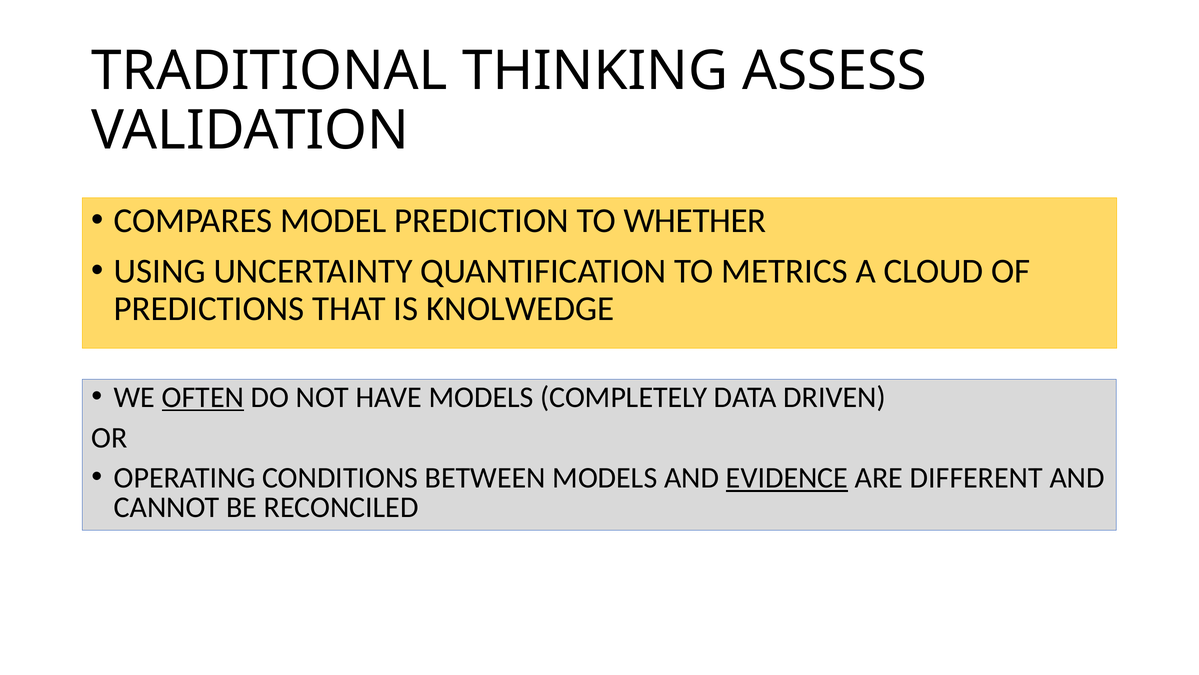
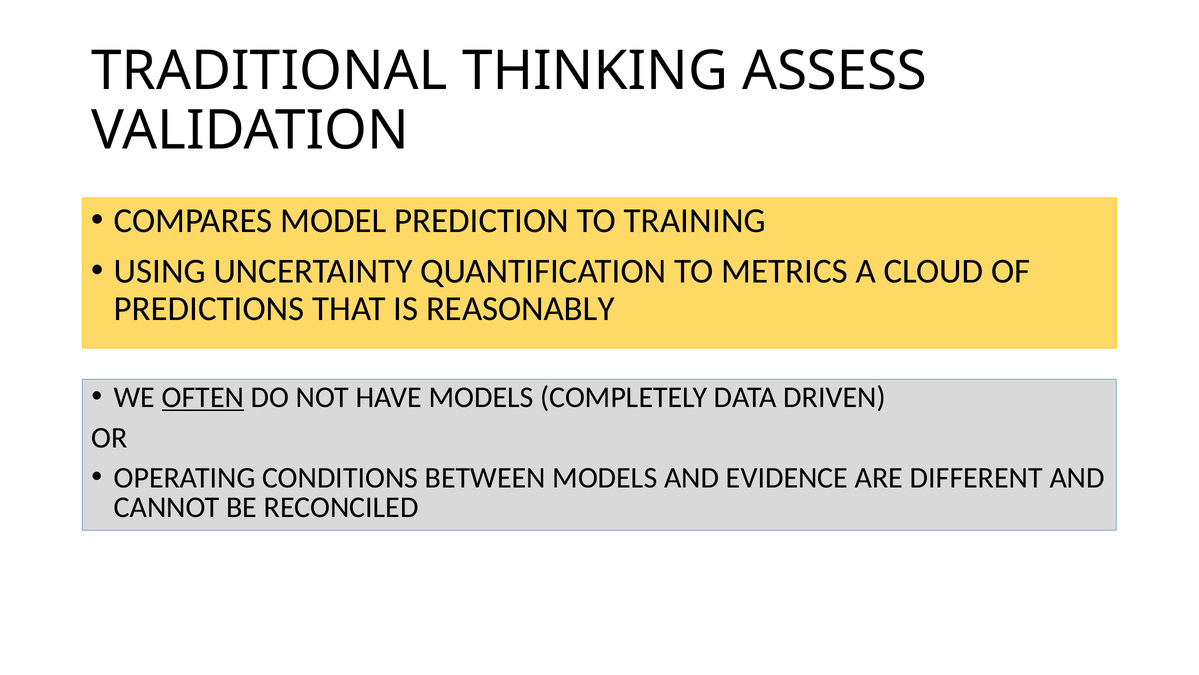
WHETHER: WHETHER -> TRAINING (695, 221)
KNOLWEDGE: KNOLWEDGE -> REASONABLY (520, 309)
EVIDENCE underline: present -> none (787, 478)
